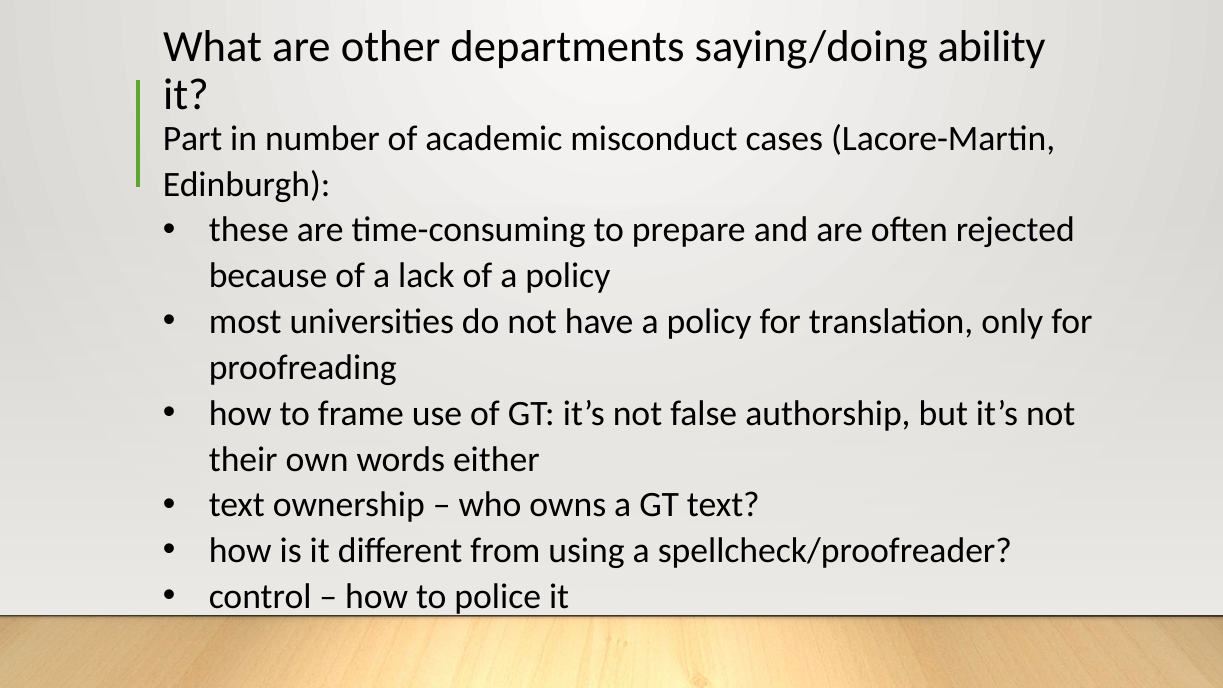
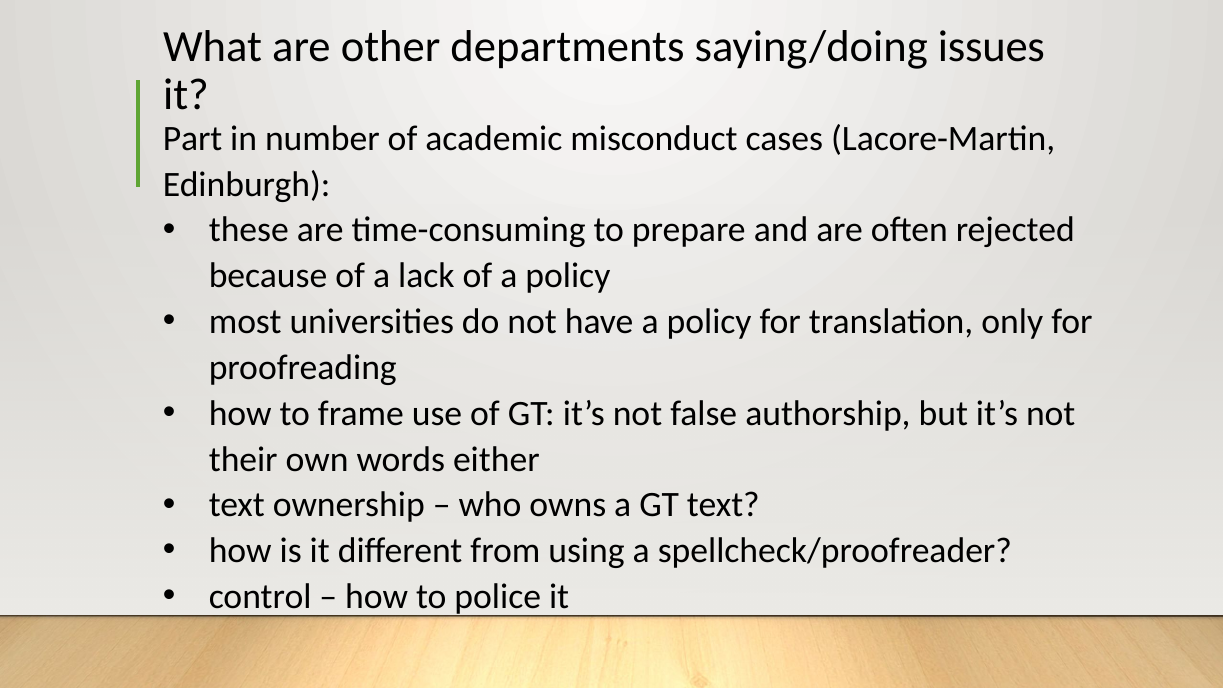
ability: ability -> issues (991, 47)
